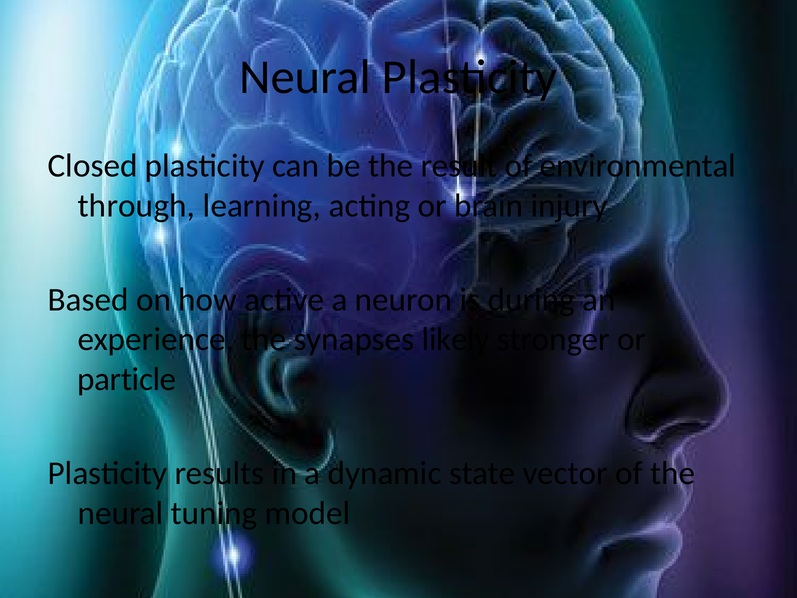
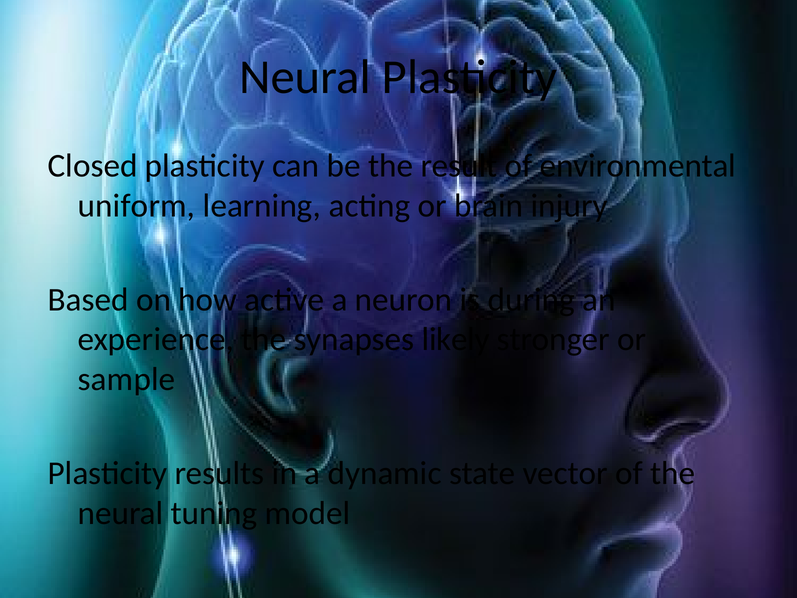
through: through -> uniform (136, 206)
particle: particle -> sample (127, 379)
